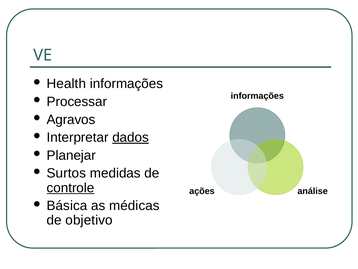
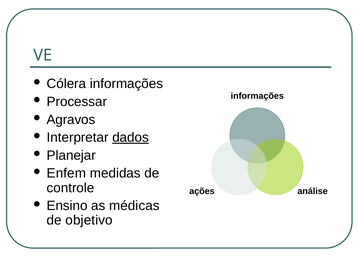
Health: Health -> Cólera (66, 84)
Surtos: Surtos -> Enfem (66, 173)
controle underline: present -> none (71, 187)
Básica: Básica -> Ensino (67, 205)
